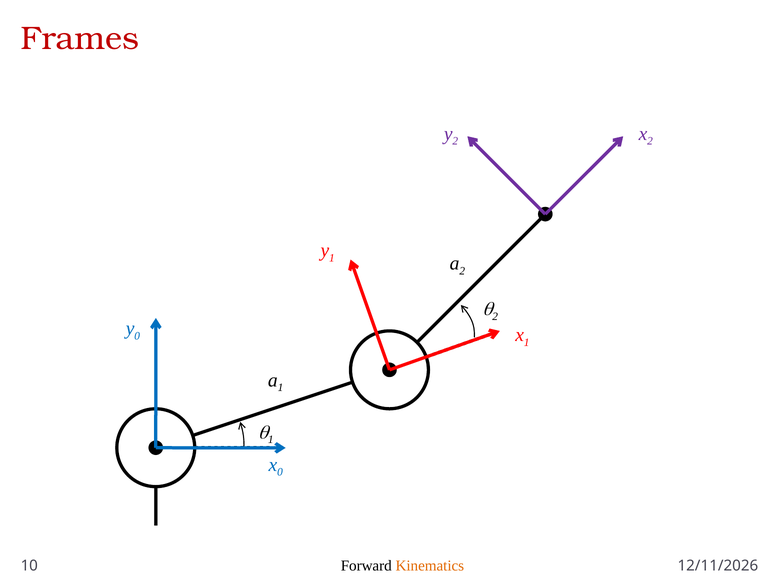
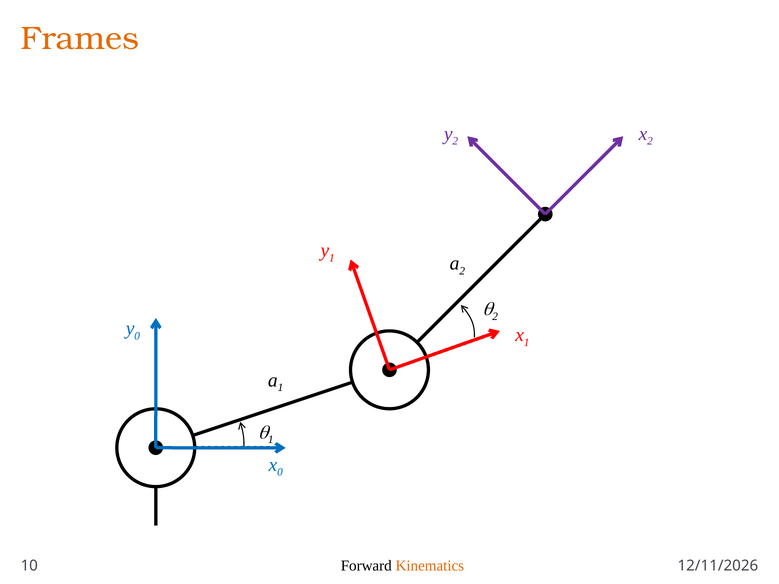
Frames colour: red -> orange (80, 39)
